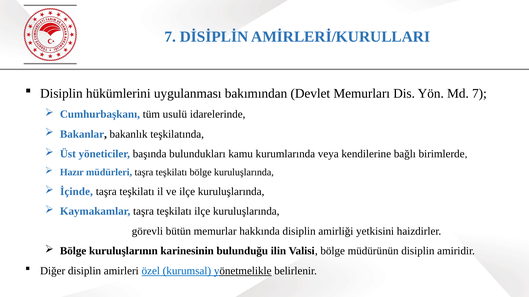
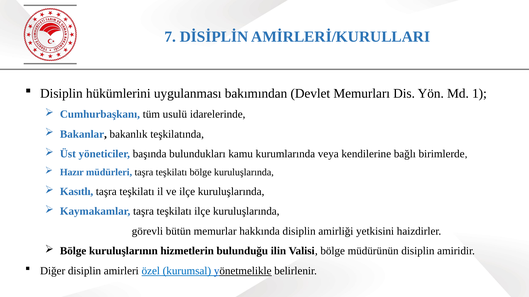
Md 7: 7 -> 1 (479, 94)
İçinde: İçinde -> Kasıtlı (77, 192)
karinesinin: karinesinin -> hizmetlerin (187, 251)
